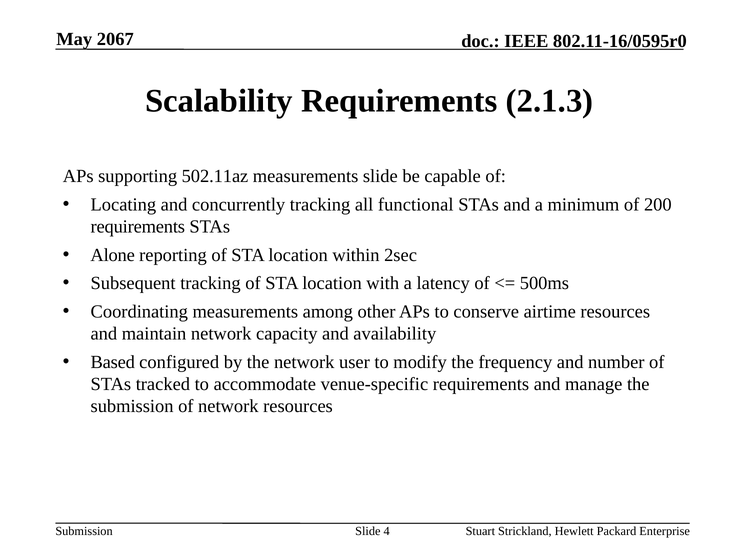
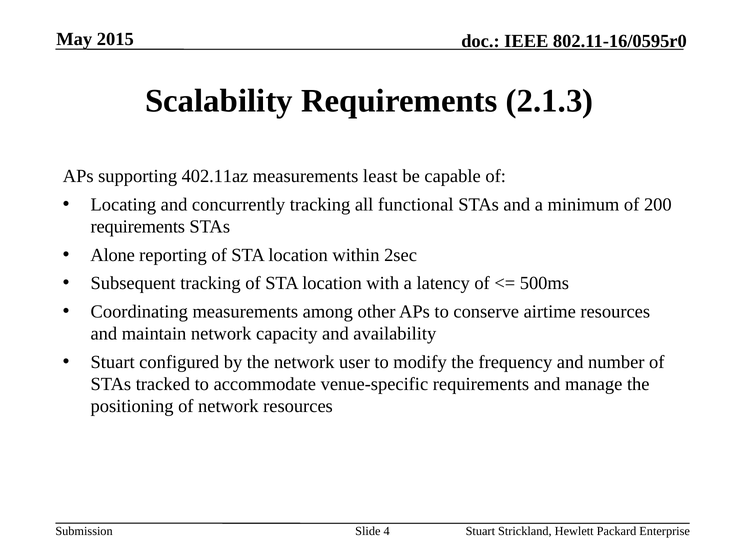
2067: 2067 -> 2015 (115, 39)
502.11az: 502.11az -> 402.11az (215, 176)
measurements slide: slide -> least (380, 176)
Based: Based -> Stuart (113, 362)
submission: submission -> positioning (132, 407)
